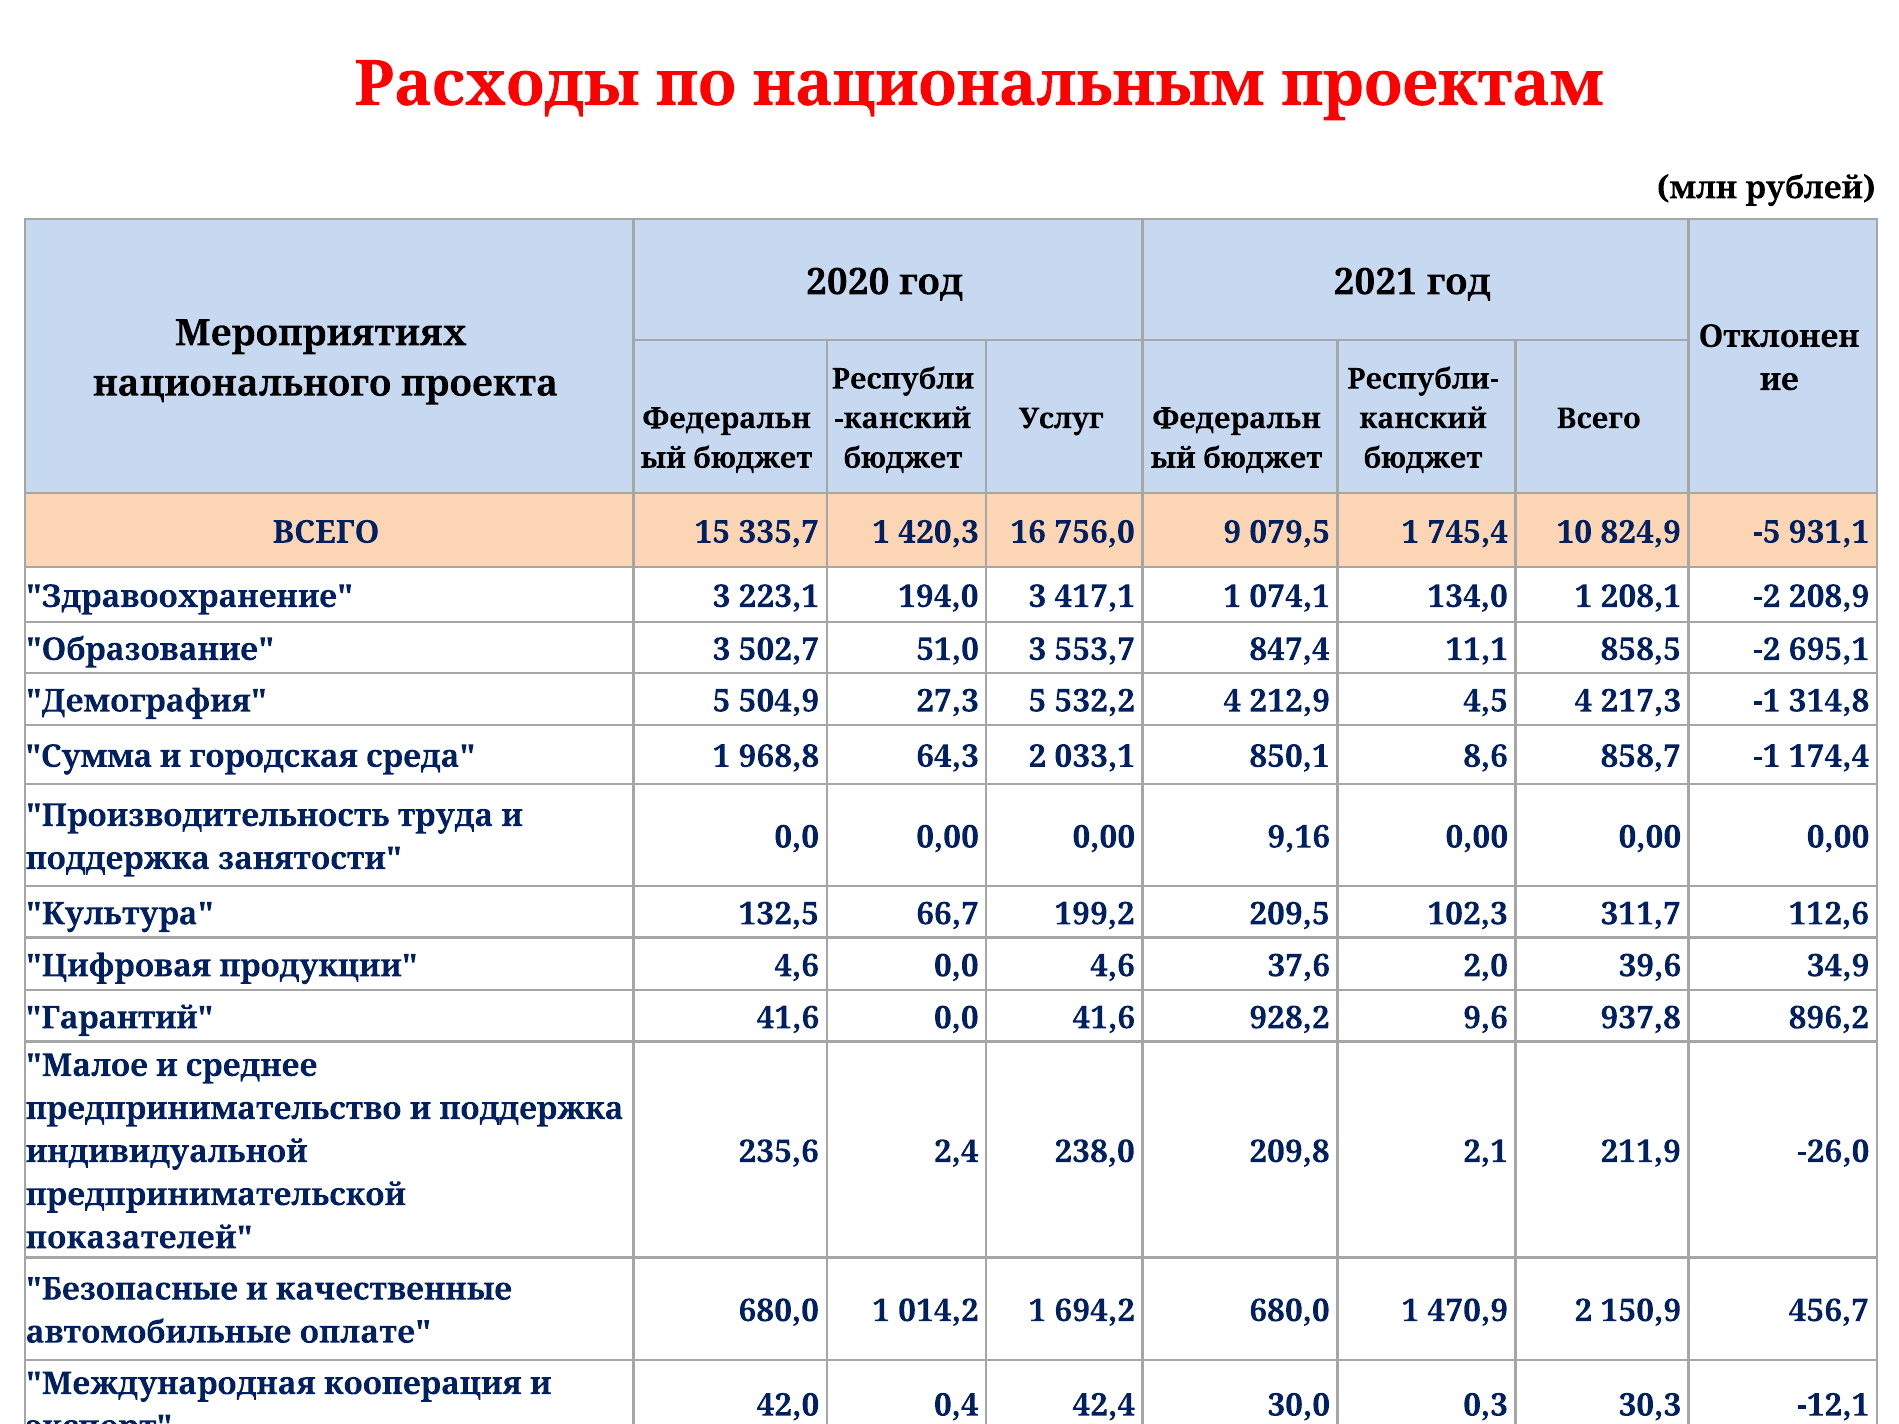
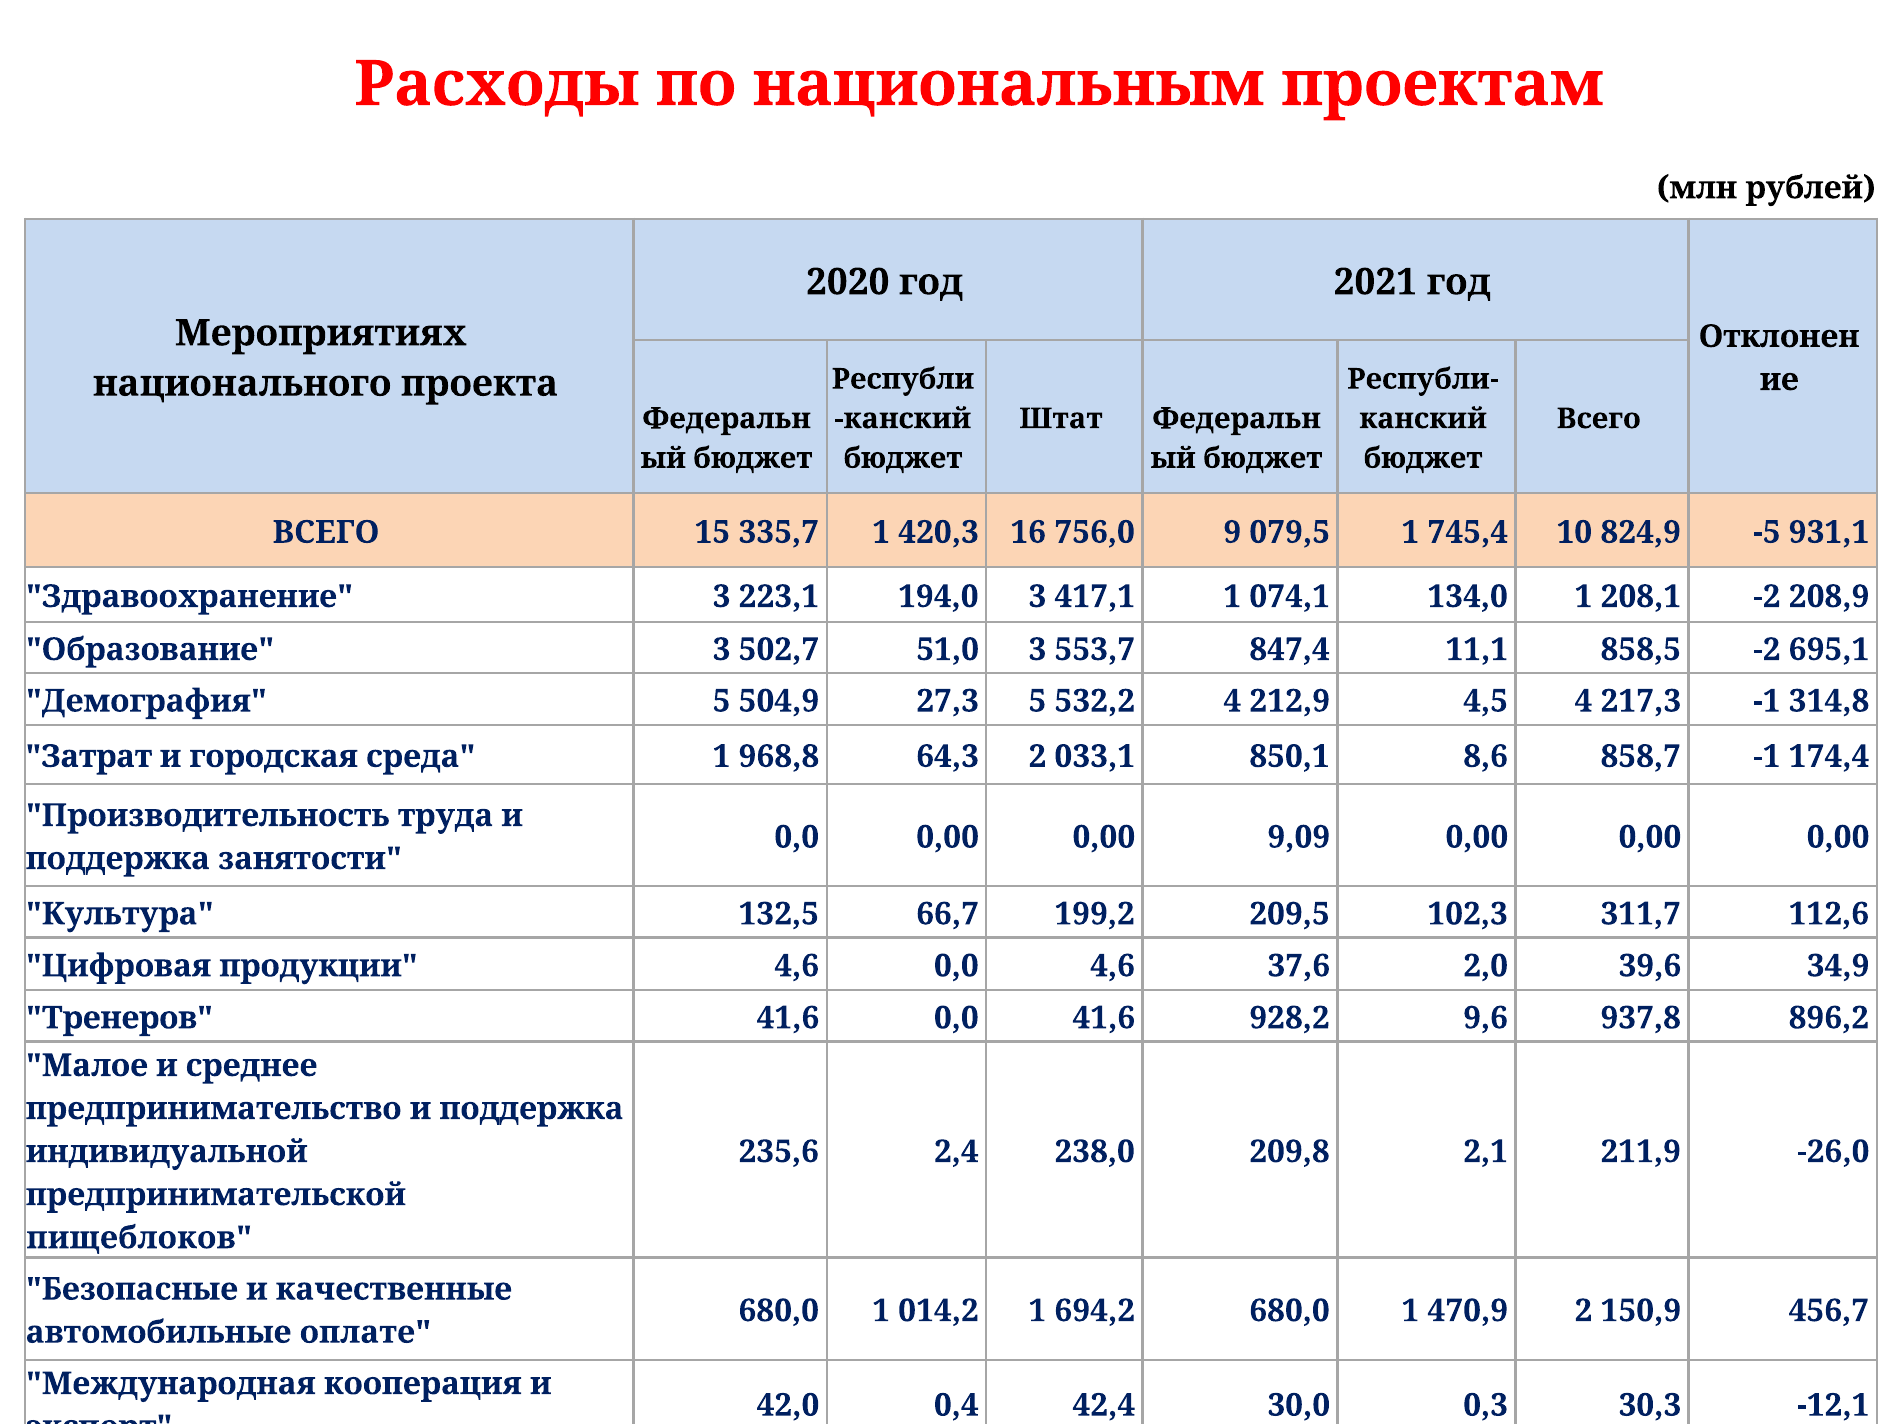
Услуг: Услуг -> Штат (1061, 419)
Сумма: Сумма -> Затрат (89, 757)
9,16: 9,16 -> 9,09 (1299, 837)
Гарантий: Гарантий -> Тренеров (119, 1018)
показателей: показателей -> пищеблоков (139, 1238)
